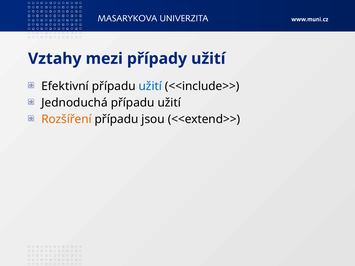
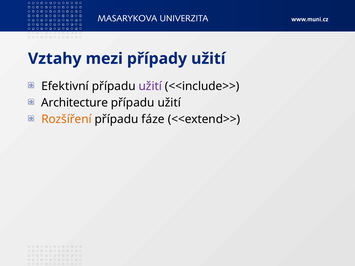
užití colour: blue -> purple (150, 86)
Jednoduchá: Jednoduchá -> Architecture (75, 103)
jsou: jsou -> fáze (153, 119)
